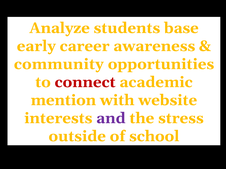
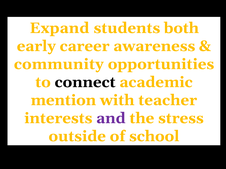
Analyze: Analyze -> Expand (59, 28)
base: base -> both (181, 28)
connect colour: red -> black (85, 82)
website: website -> teacher (168, 100)
